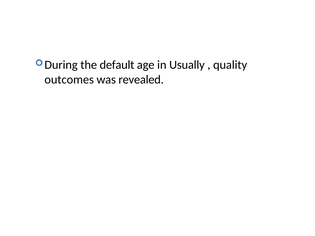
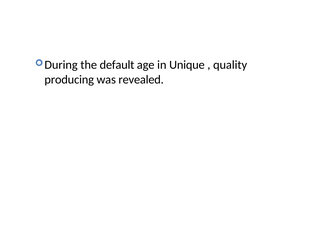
Usually: Usually -> Unique (187, 65)
outcomes: outcomes -> producing (69, 80)
